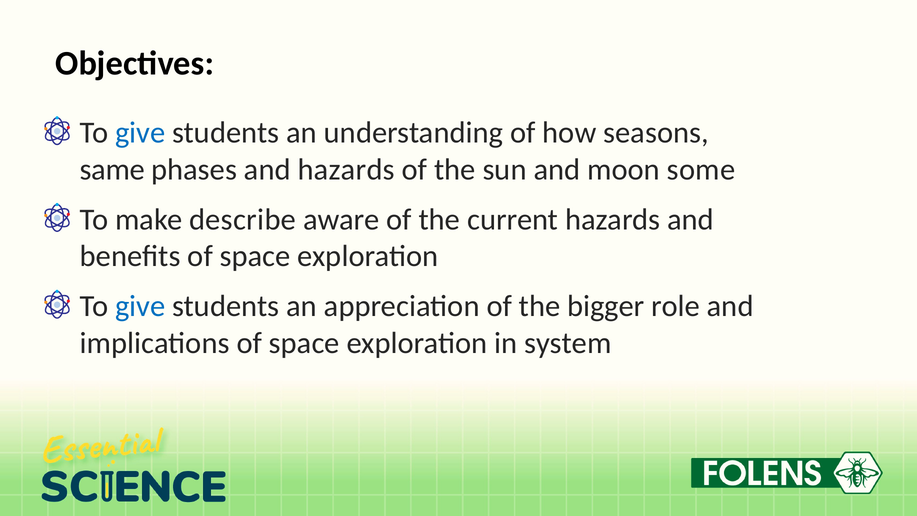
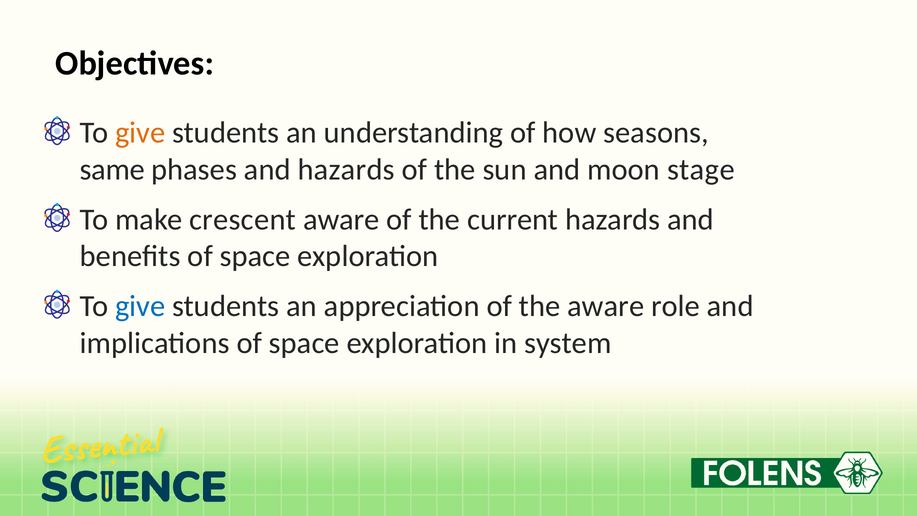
give colour: blue -> orange (140, 133)
some: some -> stage (701, 169)
describe: describe -> crescent (243, 219)
the bigger: bigger -> aware (606, 306)
